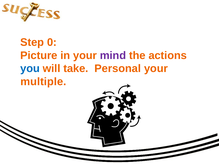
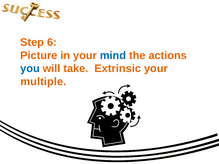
0: 0 -> 6 (52, 42)
mind colour: purple -> blue (113, 56)
Personal: Personal -> Extrinsic (118, 69)
